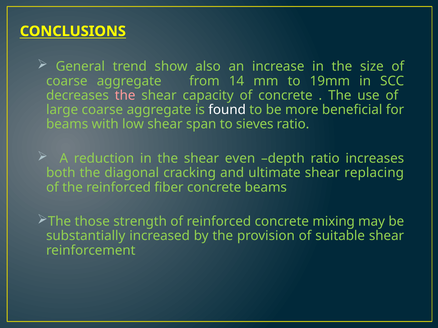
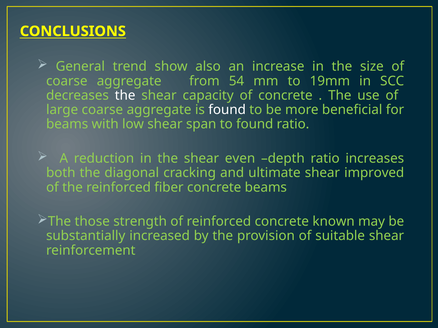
14: 14 -> 54 (236, 81)
the colour: pink -> white (125, 96)
to sieves: sieves -> found (255, 124)
replacing: replacing -> improved (374, 173)
mixing: mixing -> known (334, 222)
